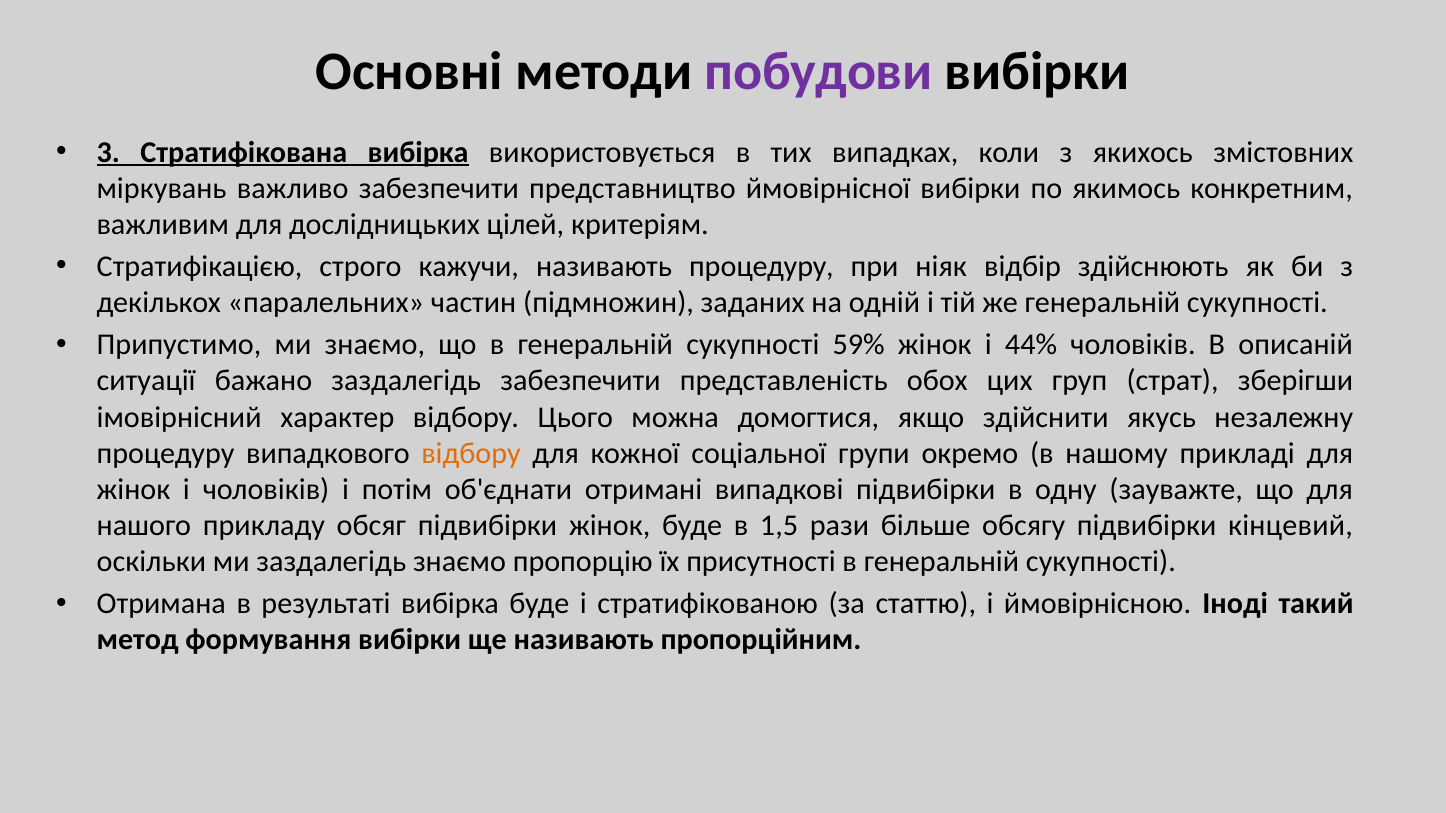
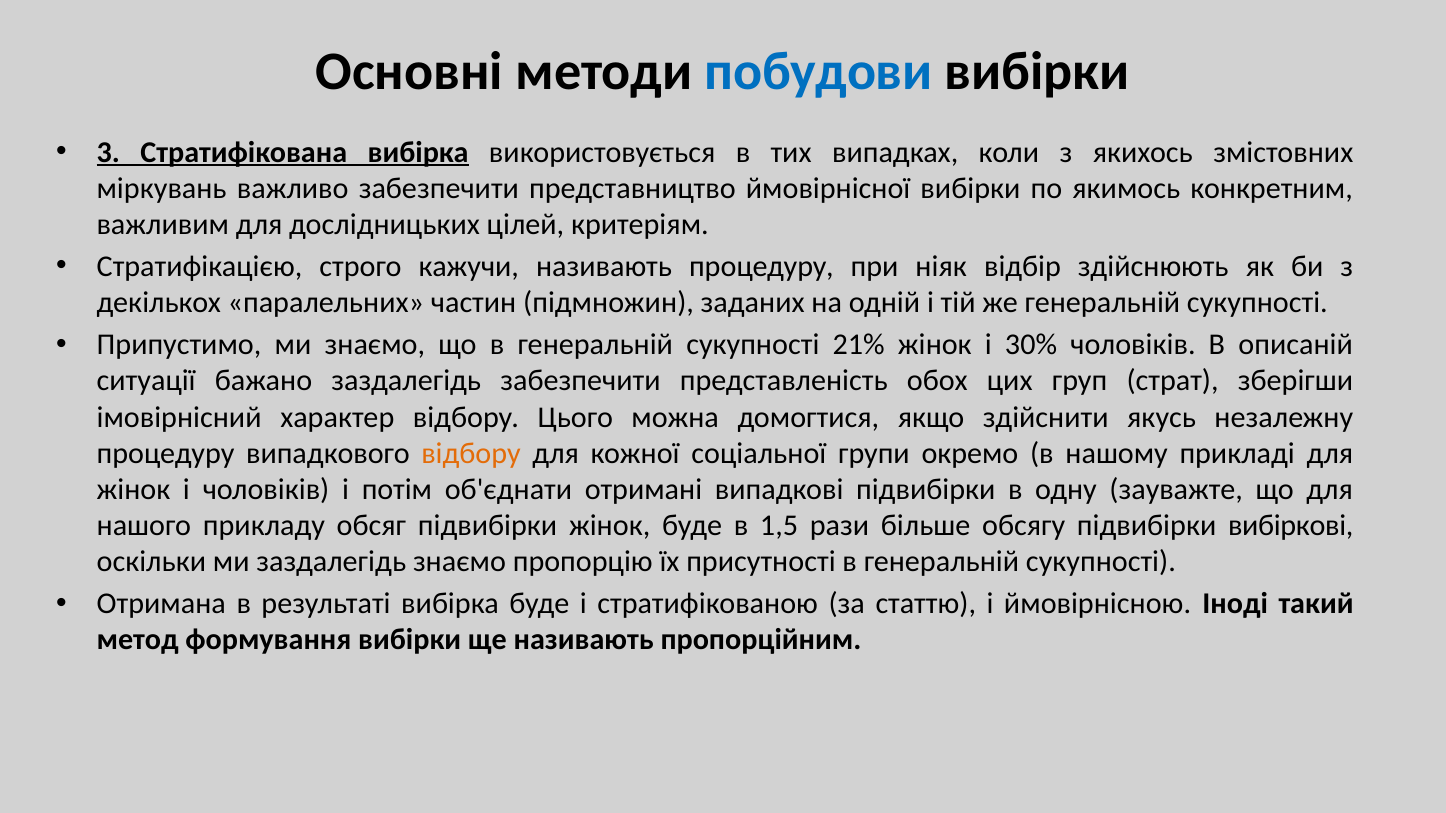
побудови colour: purple -> blue (819, 72)
59%: 59% -> 21% (859, 345)
44%: 44% -> 30% (1031, 345)
кінцевий: кінцевий -> вибіркові (1291, 526)
